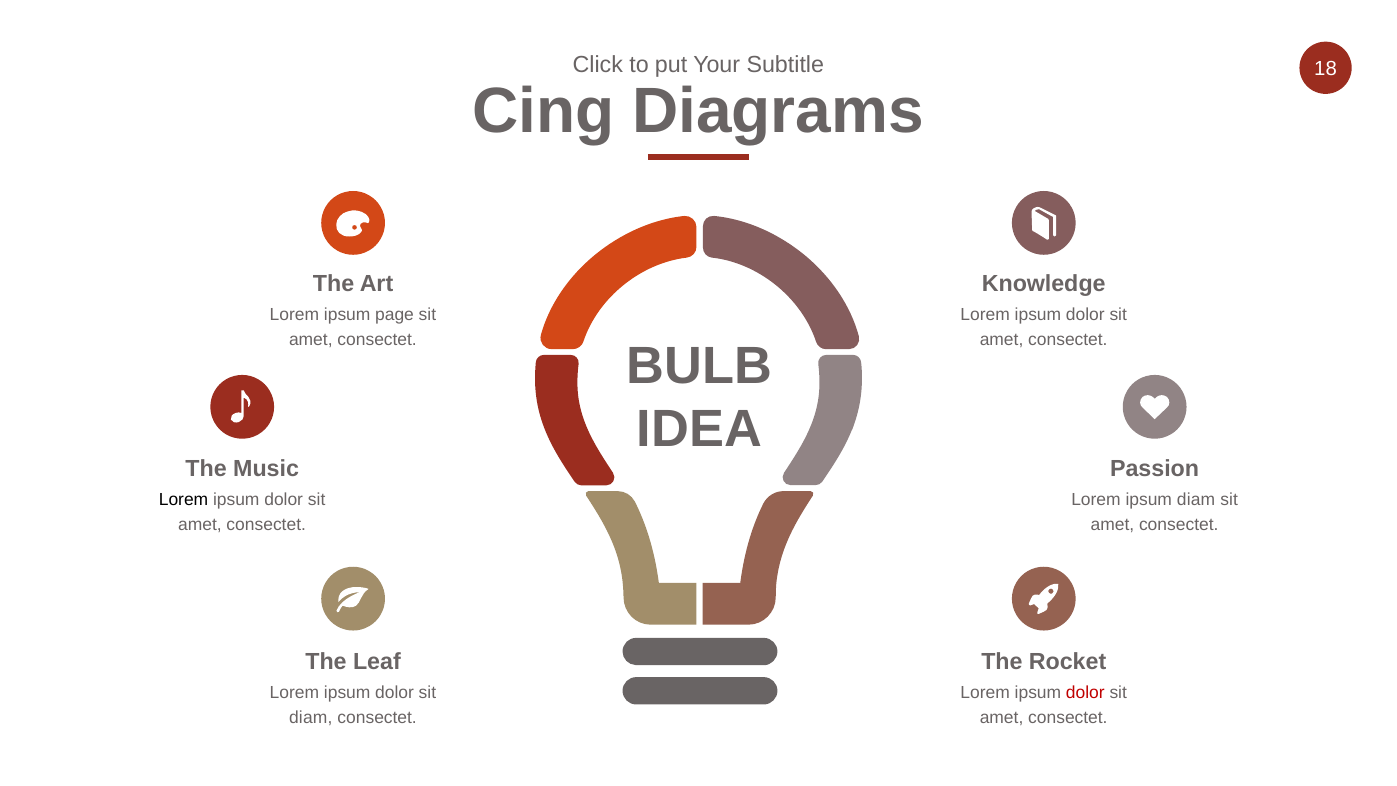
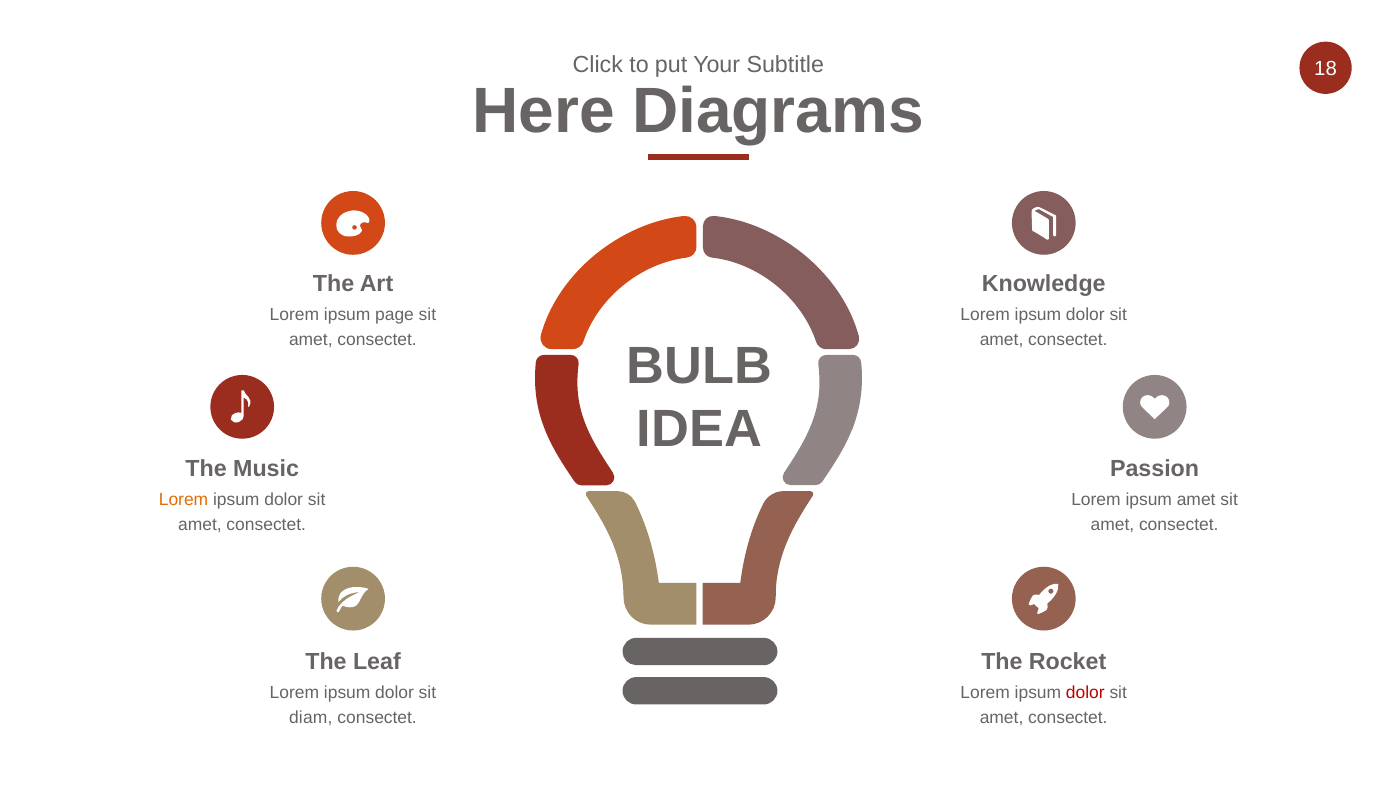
Cing: Cing -> Here (544, 112)
Lorem colour: black -> orange (184, 499)
ipsum diam: diam -> amet (1196, 499)
